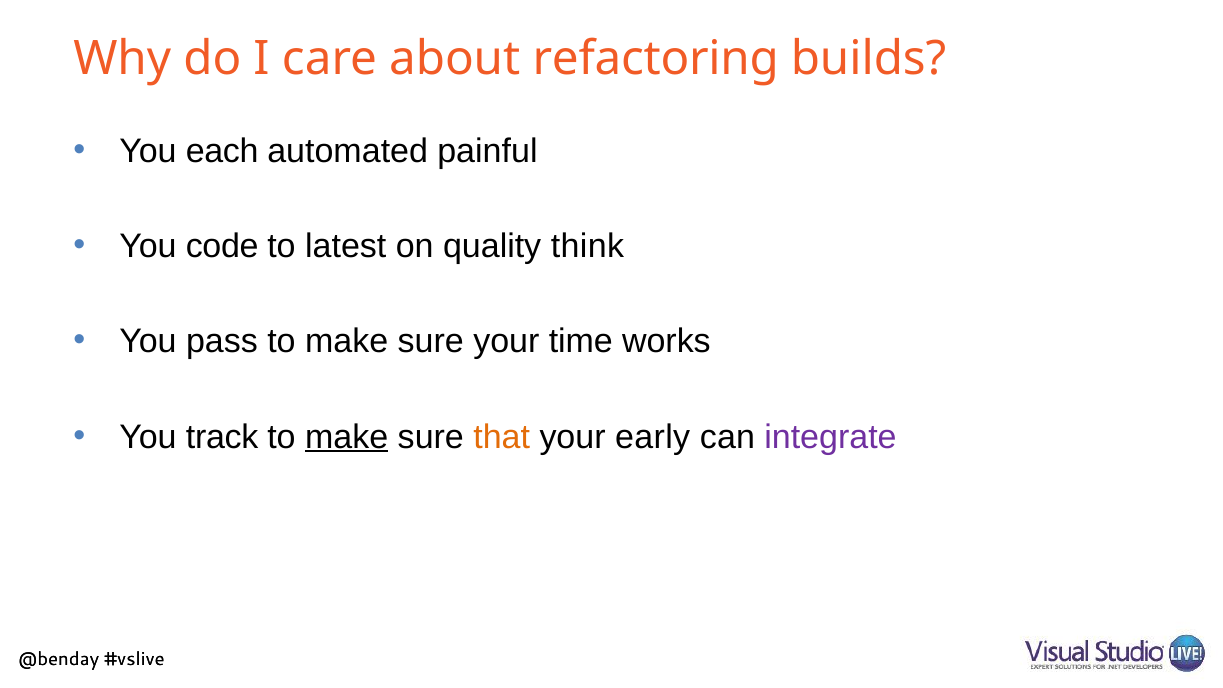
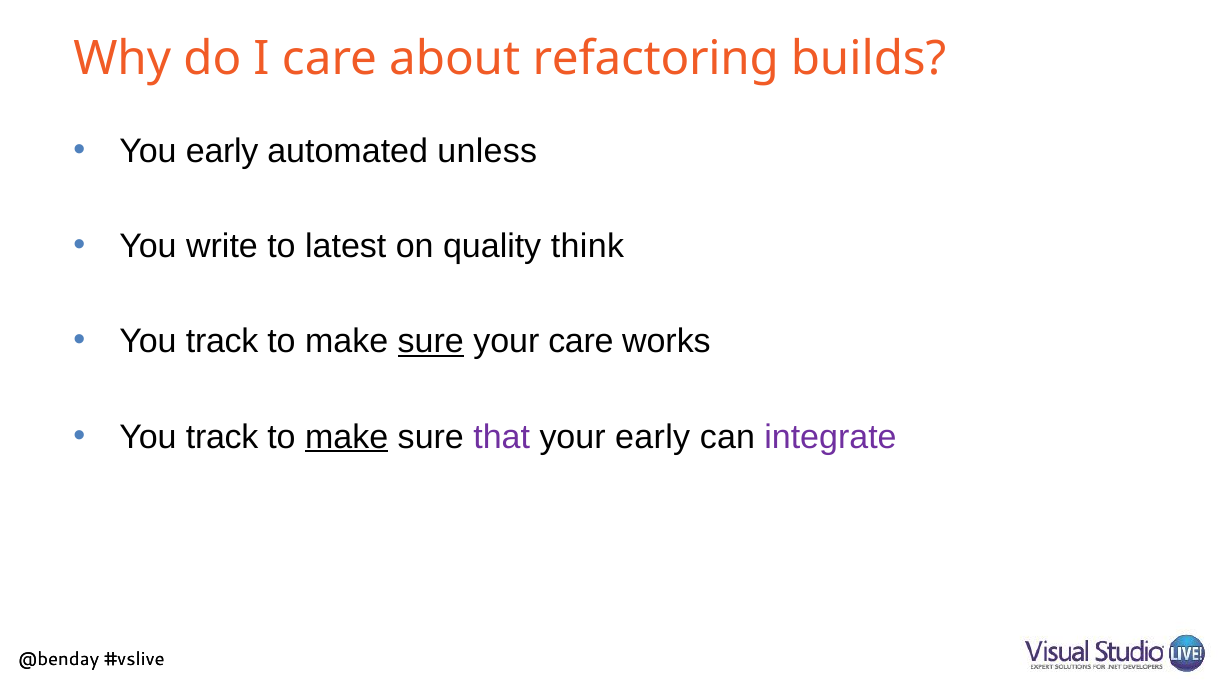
You each: each -> early (222, 151)
painful: painful -> unless (487, 151)
code: code -> write (222, 246)
pass: pass -> track (222, 342)
sure underline: none -> present (431, 342)
your time: time -> care (581, 342)
that colour: orange -> purple (502, 437)
